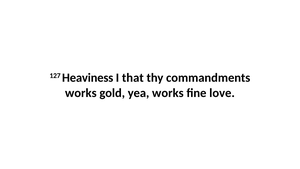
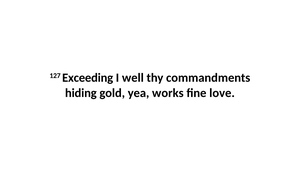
Heaviness: Heaviness -> Exceeding (88, 78)
that: that -> well (133, 78)
works: works -> hiding (81, 93)
